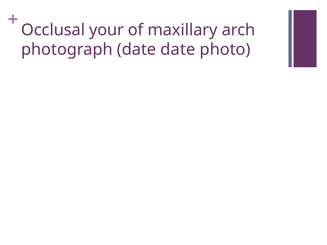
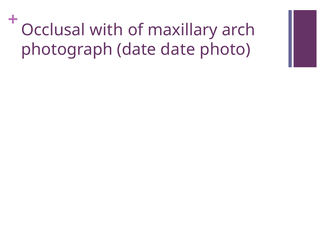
your: your -> with (106, 30)
